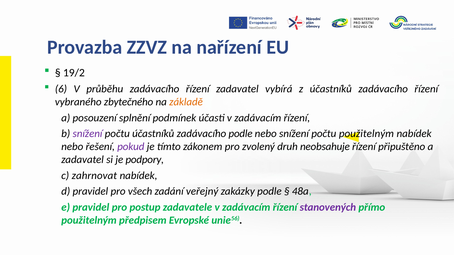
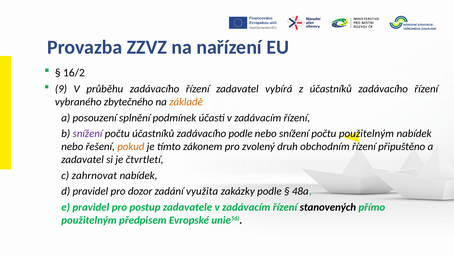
19/2: 19/2 -> 16/2 (74, 73)
6: 6 -> 9 (61, 89)
pokud colour: purple -> orange (131, 147)
neobsahuje: neobsahuje -> obchodním (325, 147)
podpory: podpory -> čtvrtletí (145, 160)
všech: všech -> dozor (140, 192)
veřejný: veřejný -> využita (202, 192)
stanovených colour: purple -> black (328, 208)
